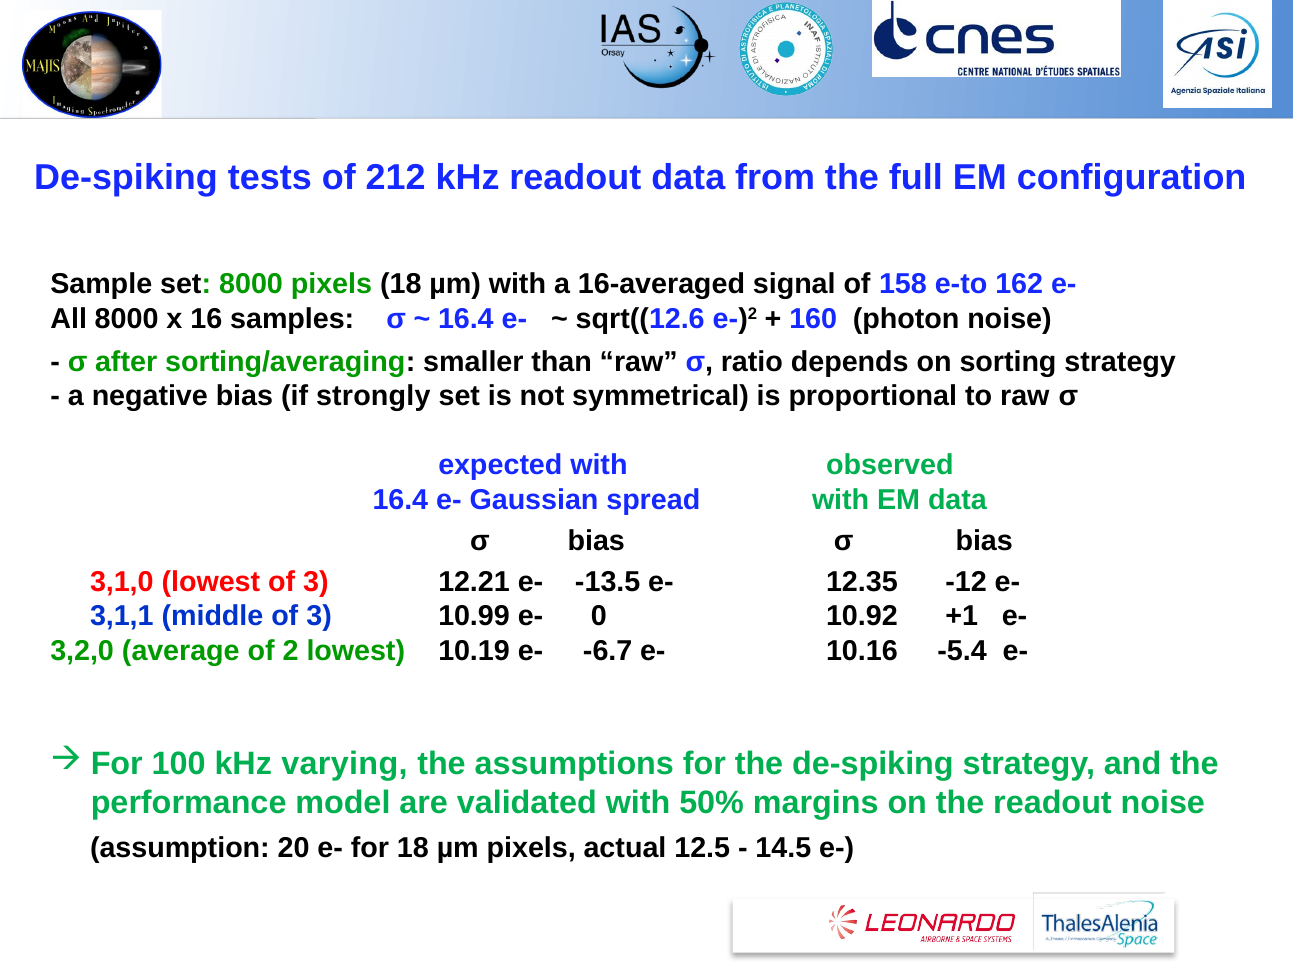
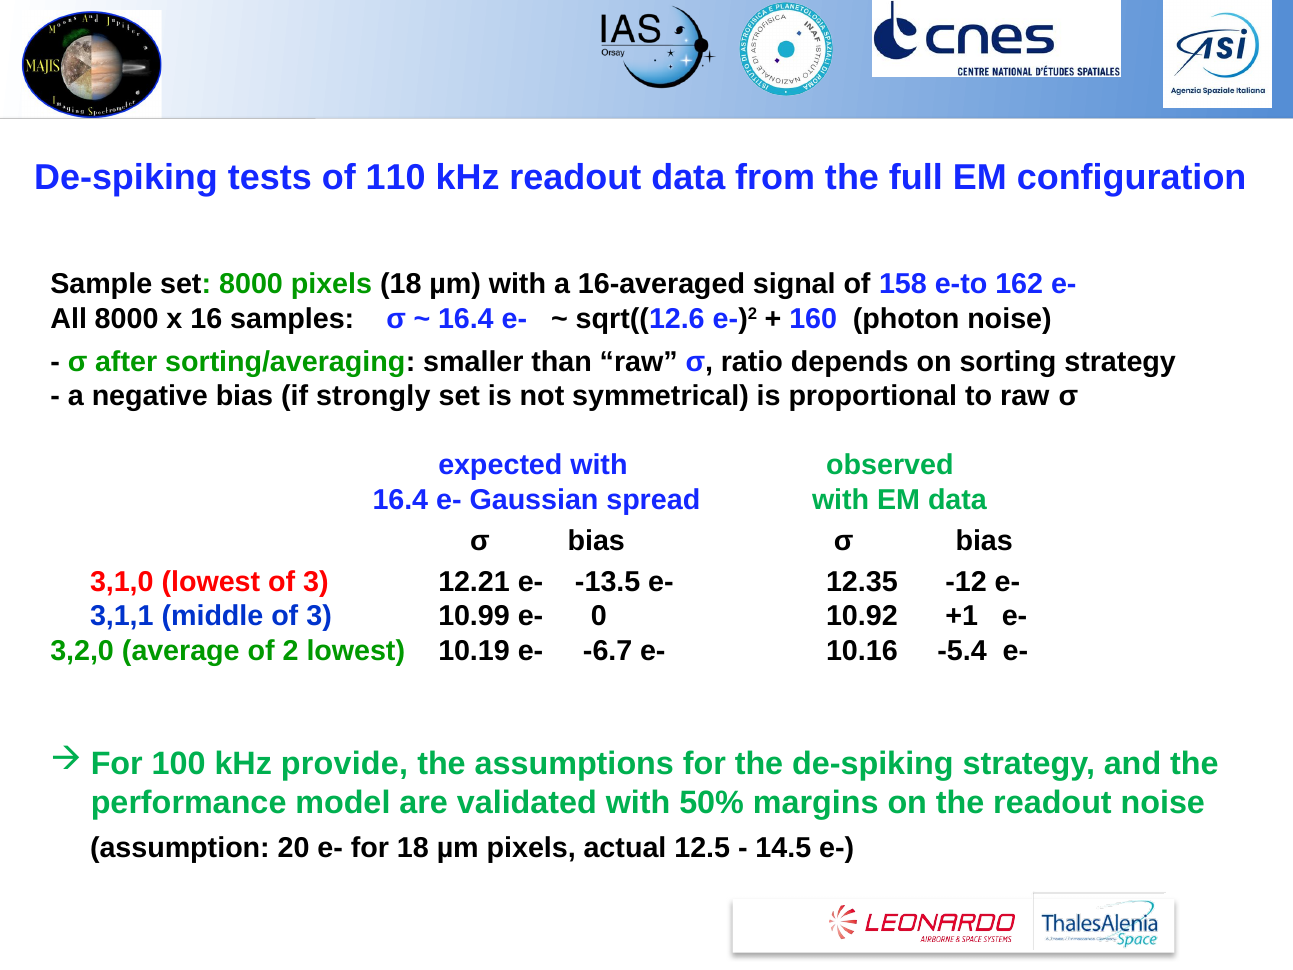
212: 212 -> 110 (396, 177)
varying: varying -> provide (345, 764)
